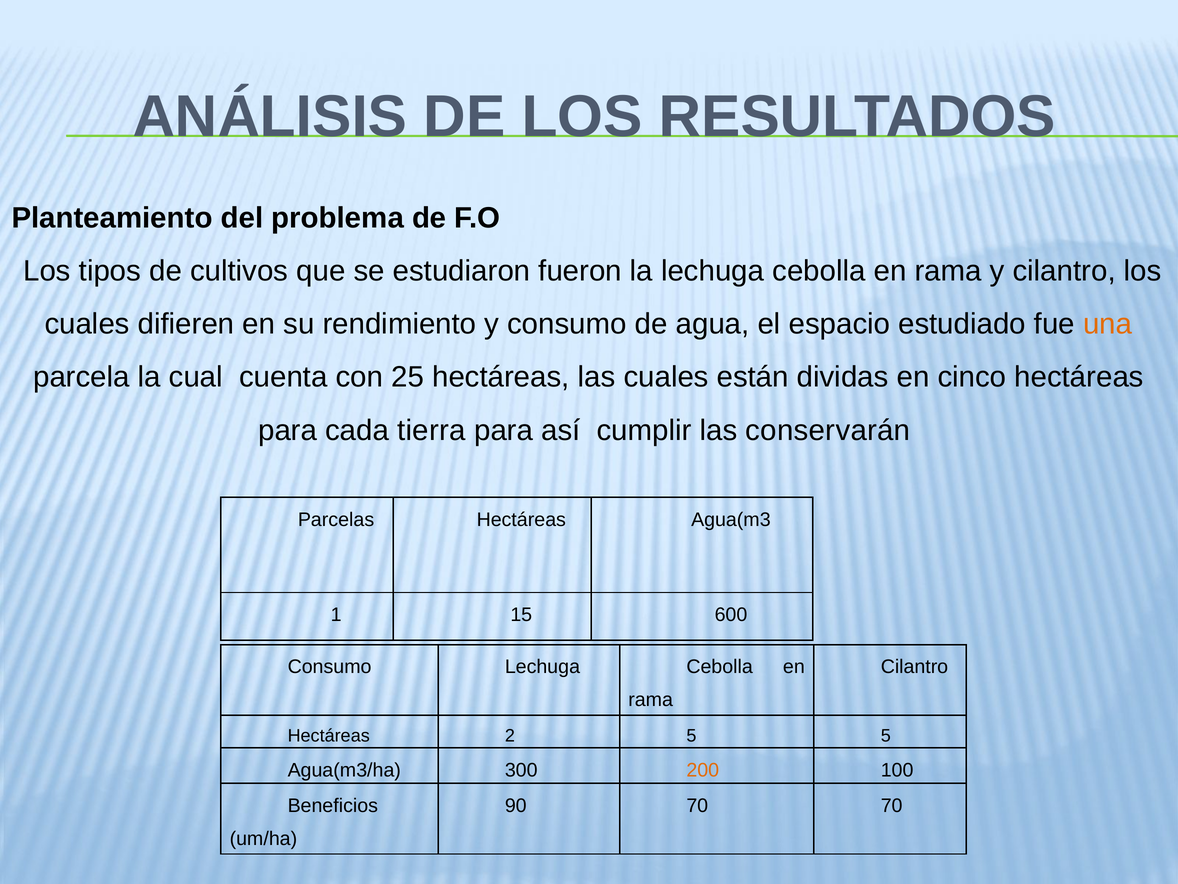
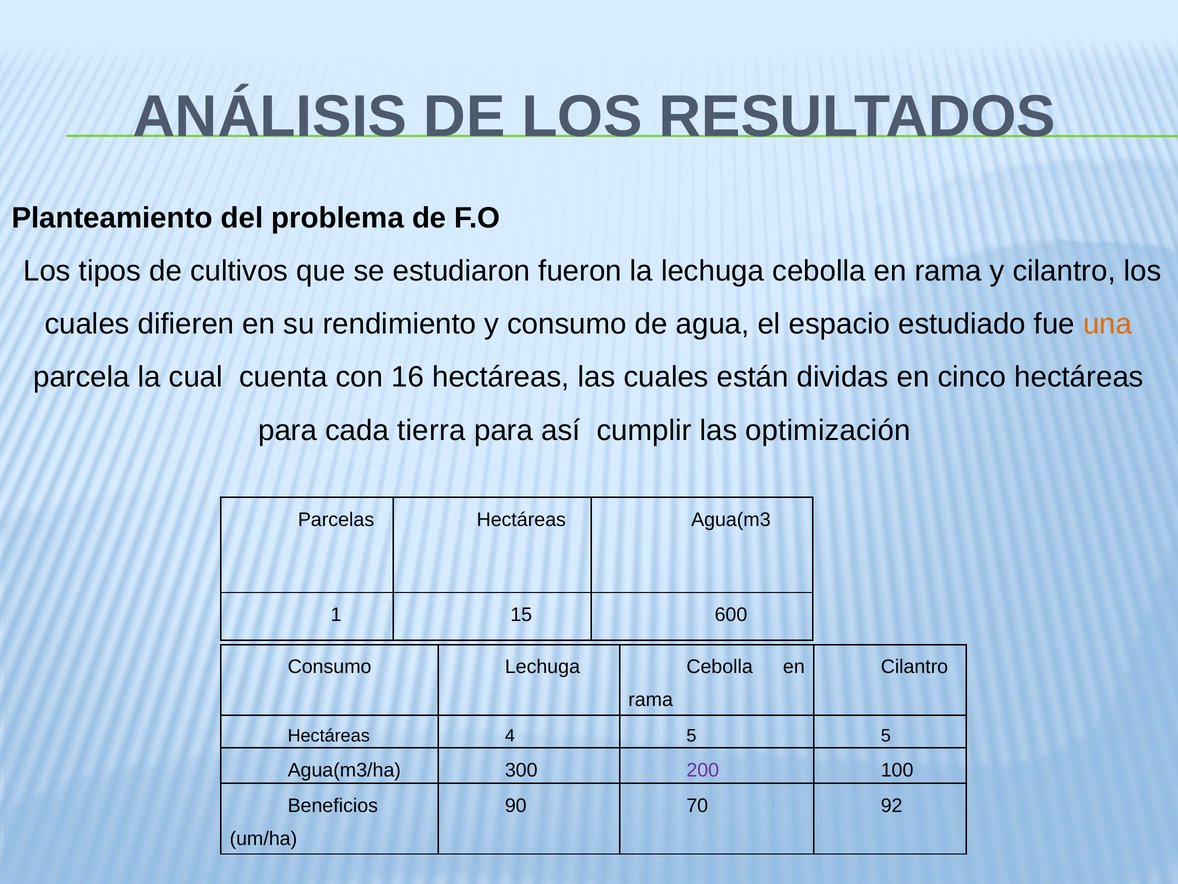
25: 25 -> 16 (408, 377)
conservarán: conservarán -> optimización (828, 430)
2: 2 -> 4 (510, 735)
200 colour: orange -> purple (703, 770)
70 70: 70 -> 92 (892, 805)
